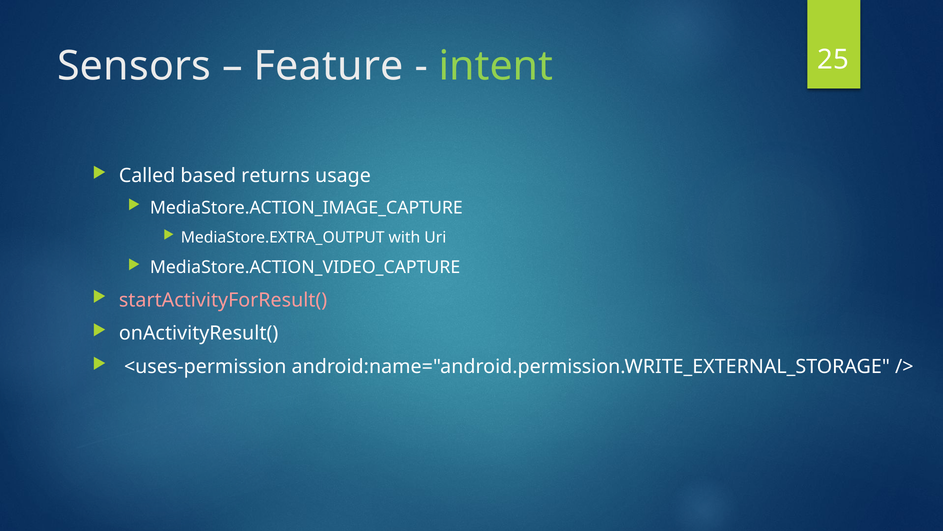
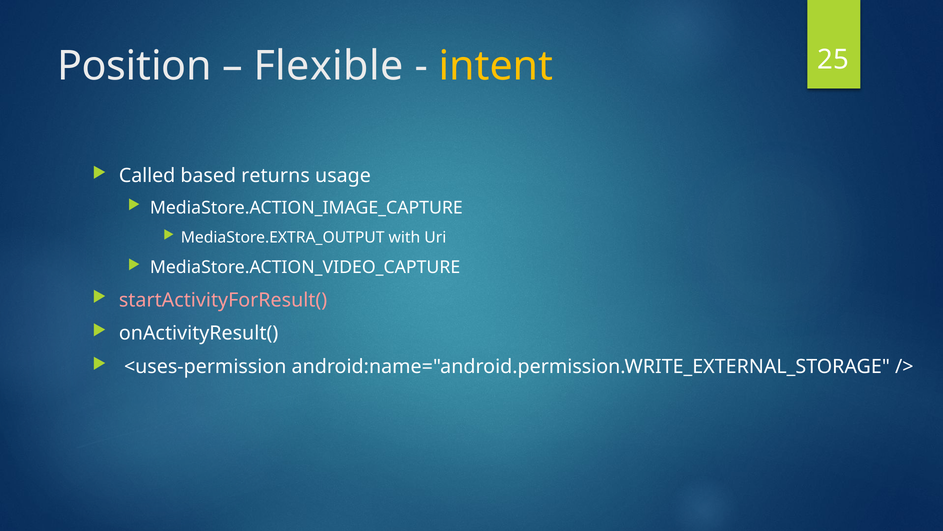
Sensors: Sensors -> Position (134, 66)
Feature: Feature -> Flexible (328, 66)
intent colour: light green -> yellow (496, 66)
